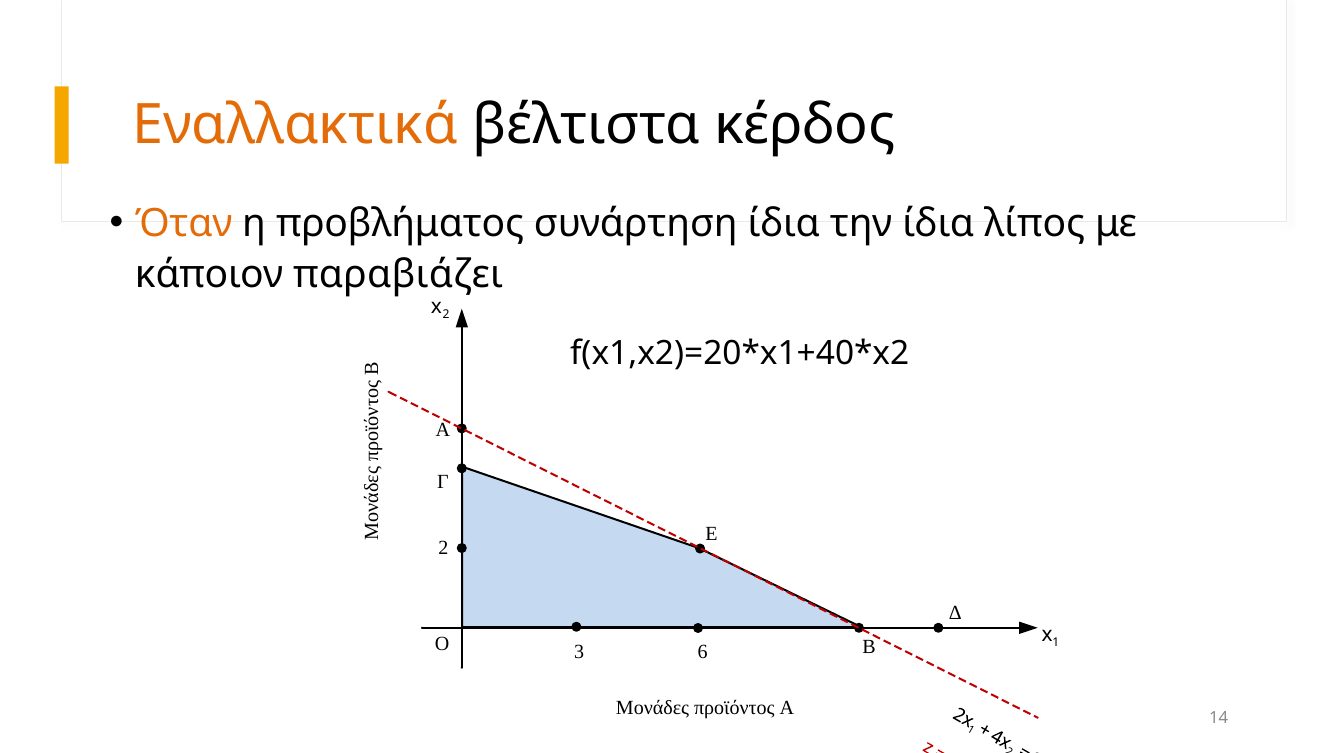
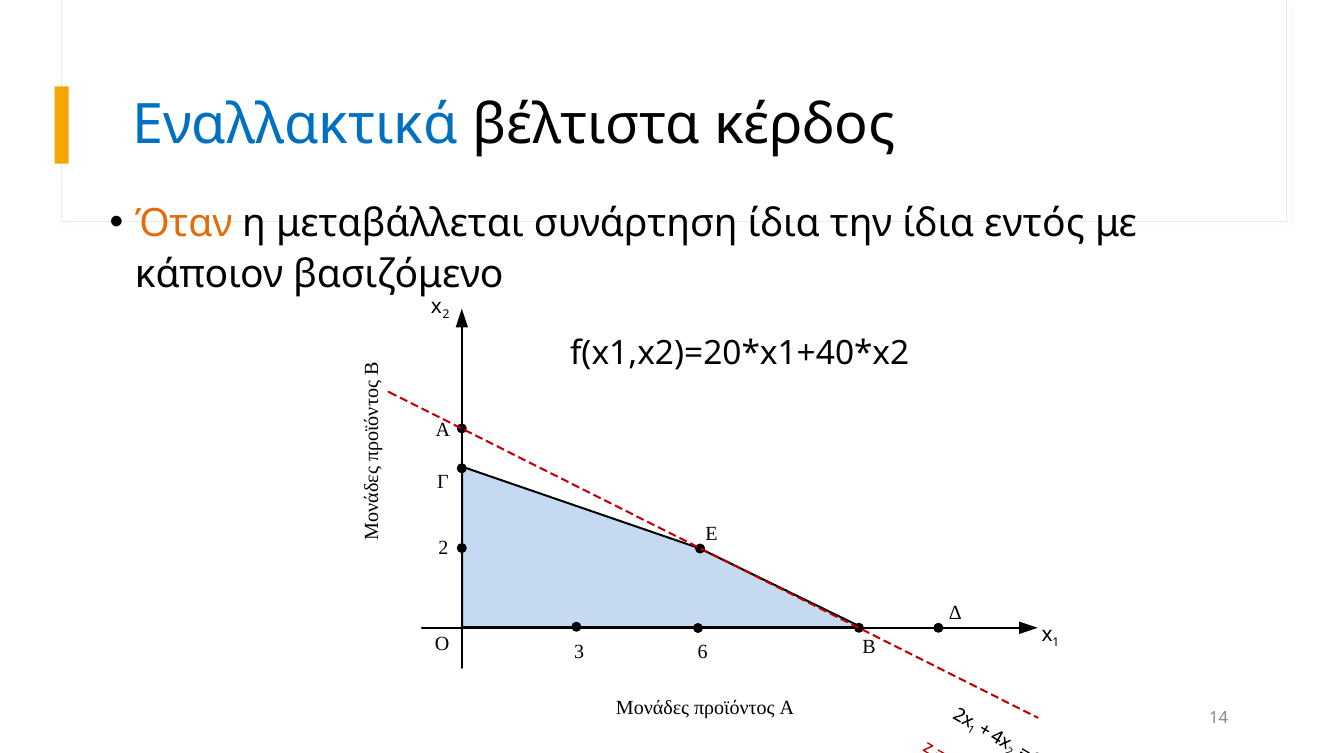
Εναλλακτικά colour: orange -> blue (295, 125)
προβλήματος: προβλήματος -> μεταβάλλεται (400, 223)
λίπος: λίπος -> εντός (1034, 223)
παραβιάζει: παραβιάζει -> βασιζόμενο (398, 275)
